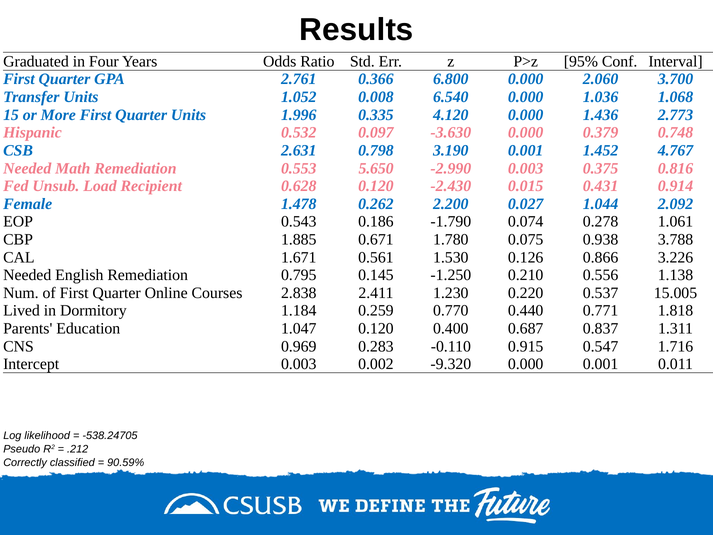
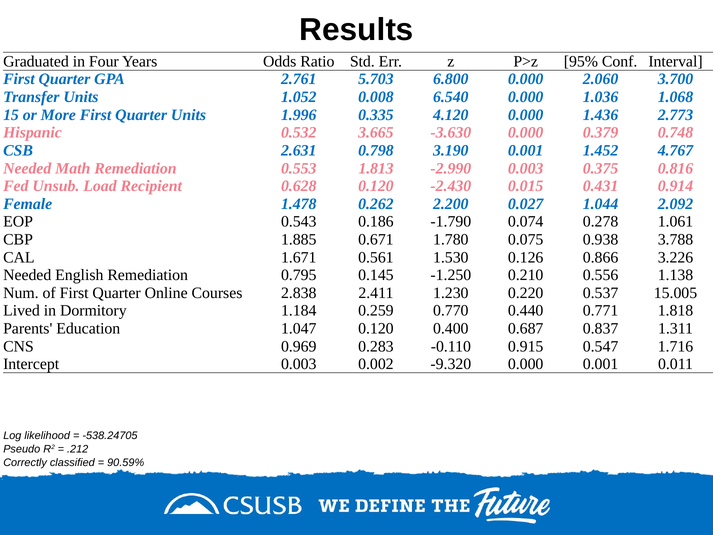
0.366: 0.366 -> 5.703 (376, 79)
0.097: 0.097 -> 3.665 (376, 133)
5.650: 5.650 -> 1.813 (376, 168)
